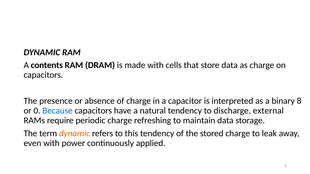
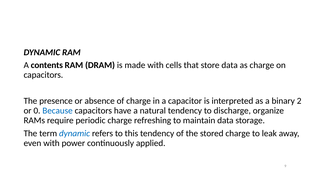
8: 8 -> 2 (299, 101)
external: external -> organize (268, 111)
dynamic colour: orange -> blue (75, 134)
